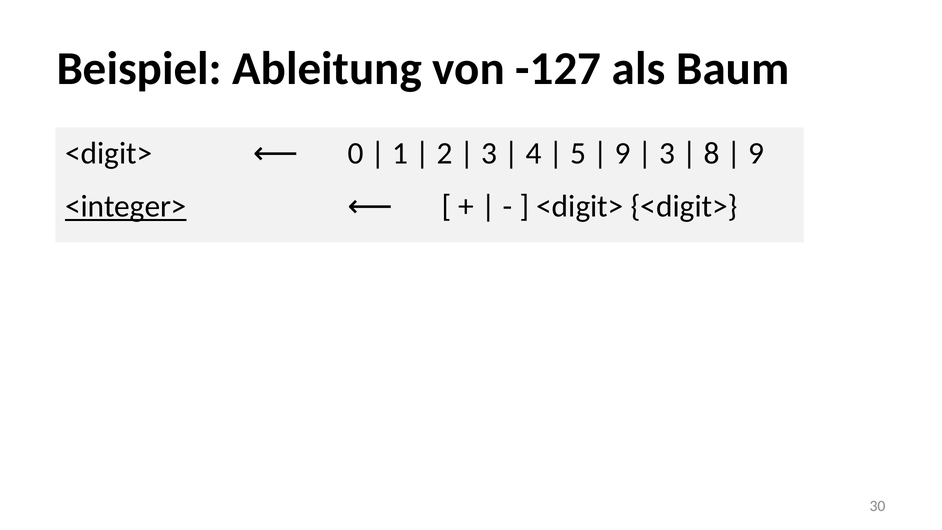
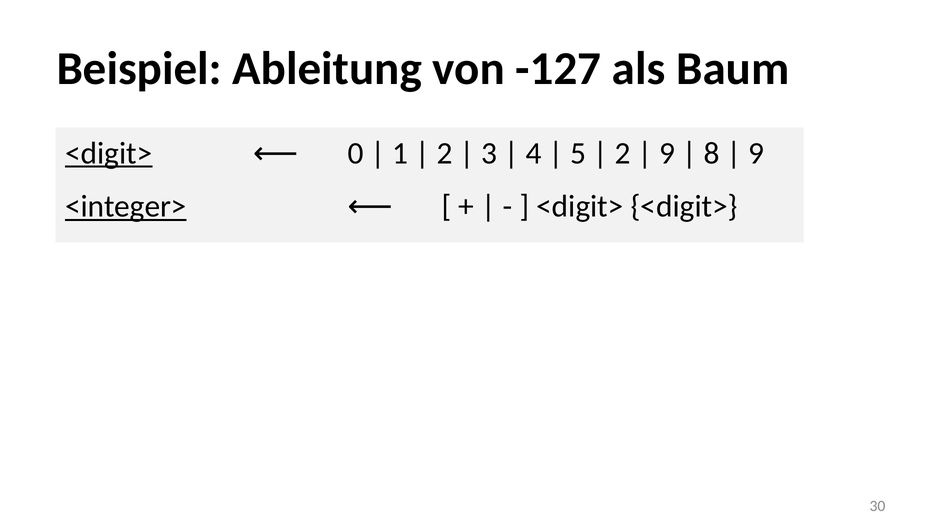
<digit> underline: none -> present (109, 153)
9: 9 -> 2 (623, 153)
3: 3 -> 9 (667, 153)
